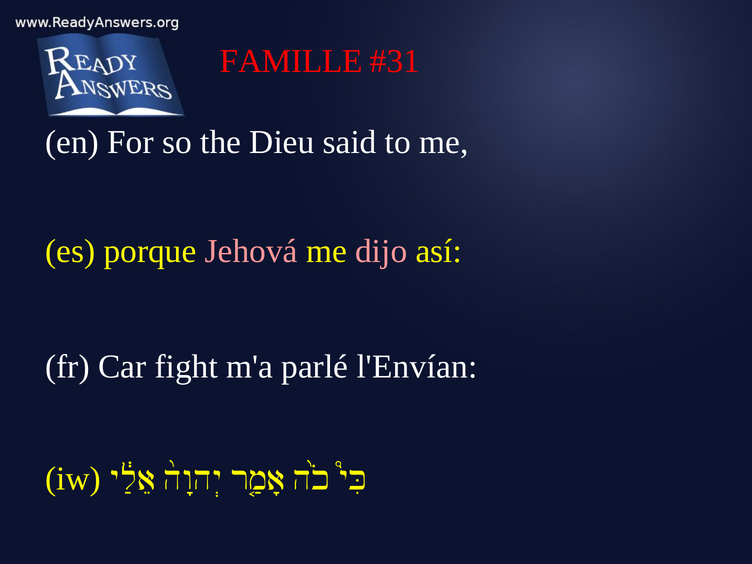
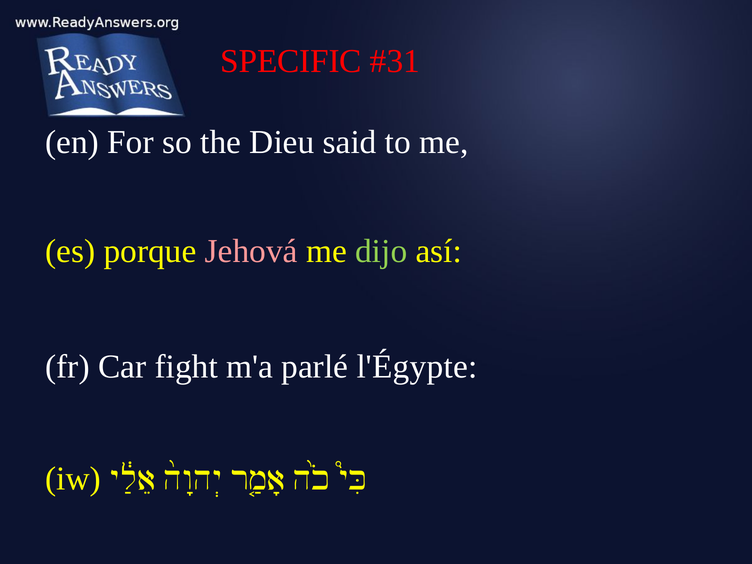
FAMILLE: FAMILLE -> SPECIFIC (291, 61)
dijo colour: pink -> light green (381, 251)
l'Envían: l'Envían -> l'Égypte (417, 367)
